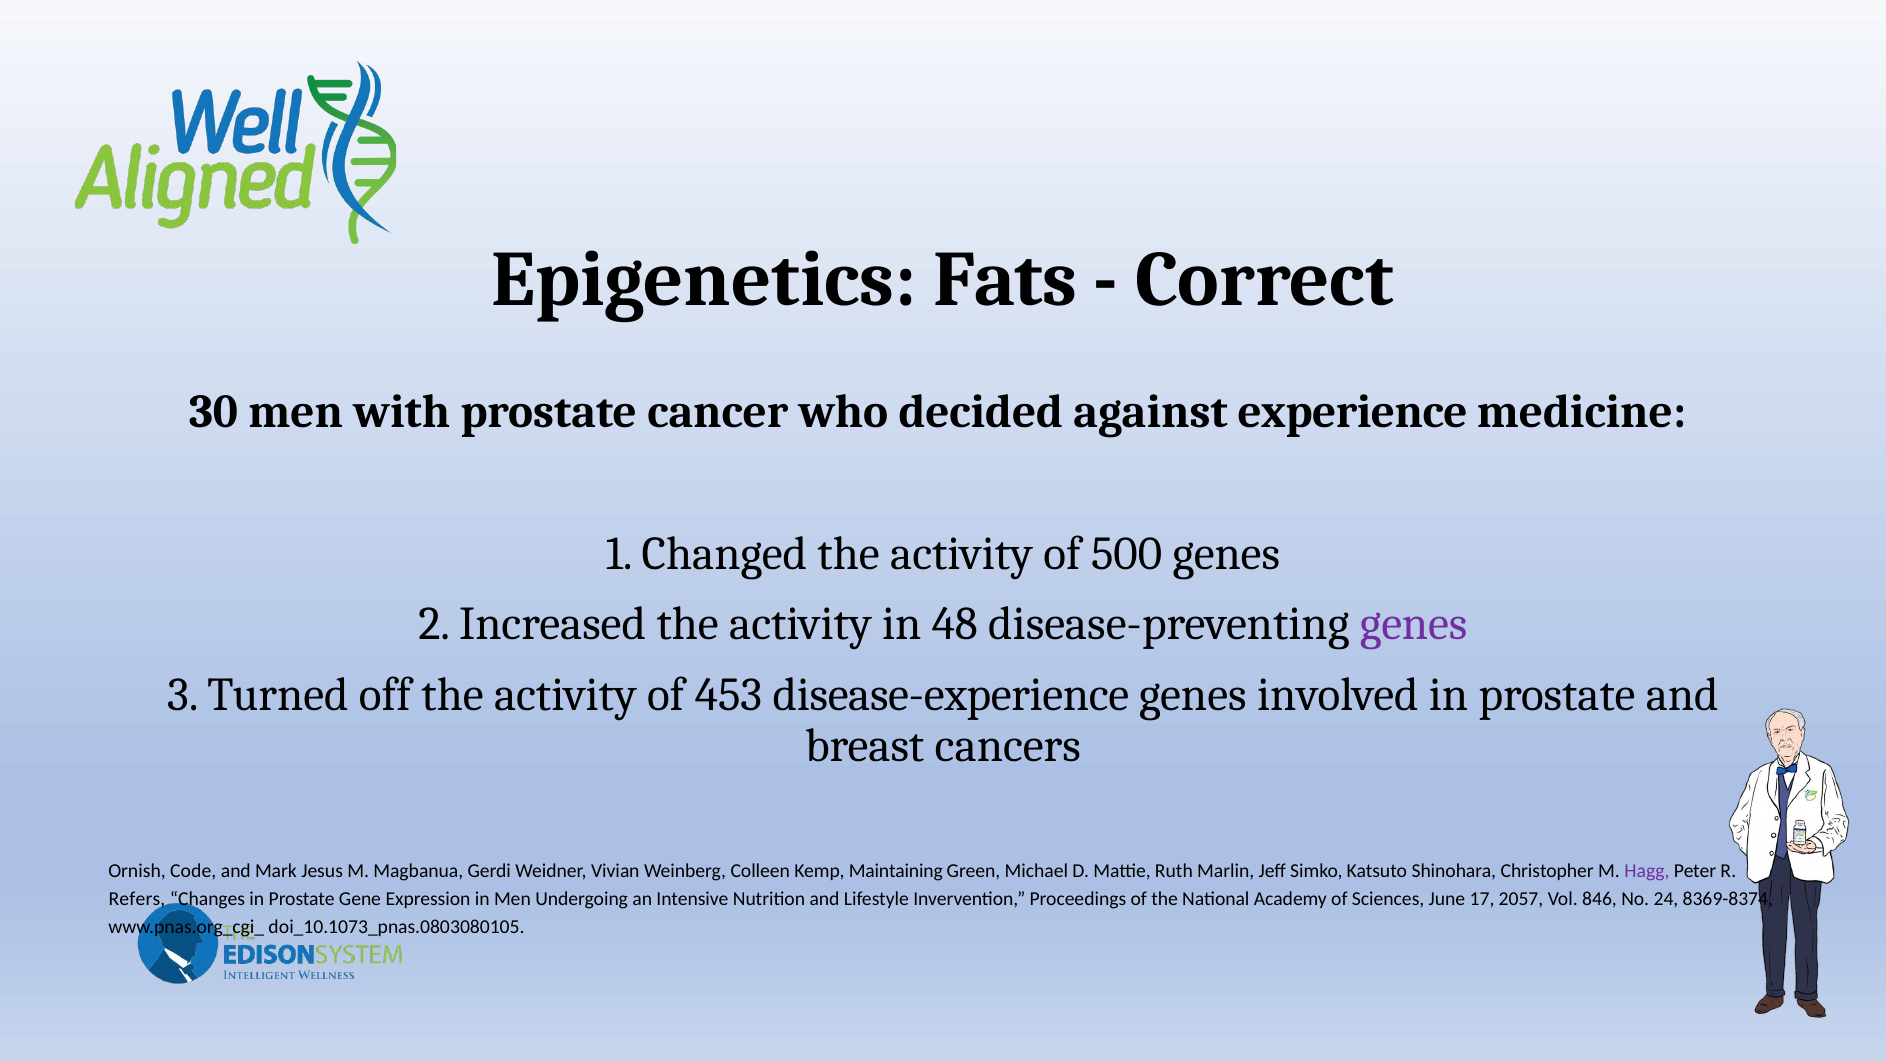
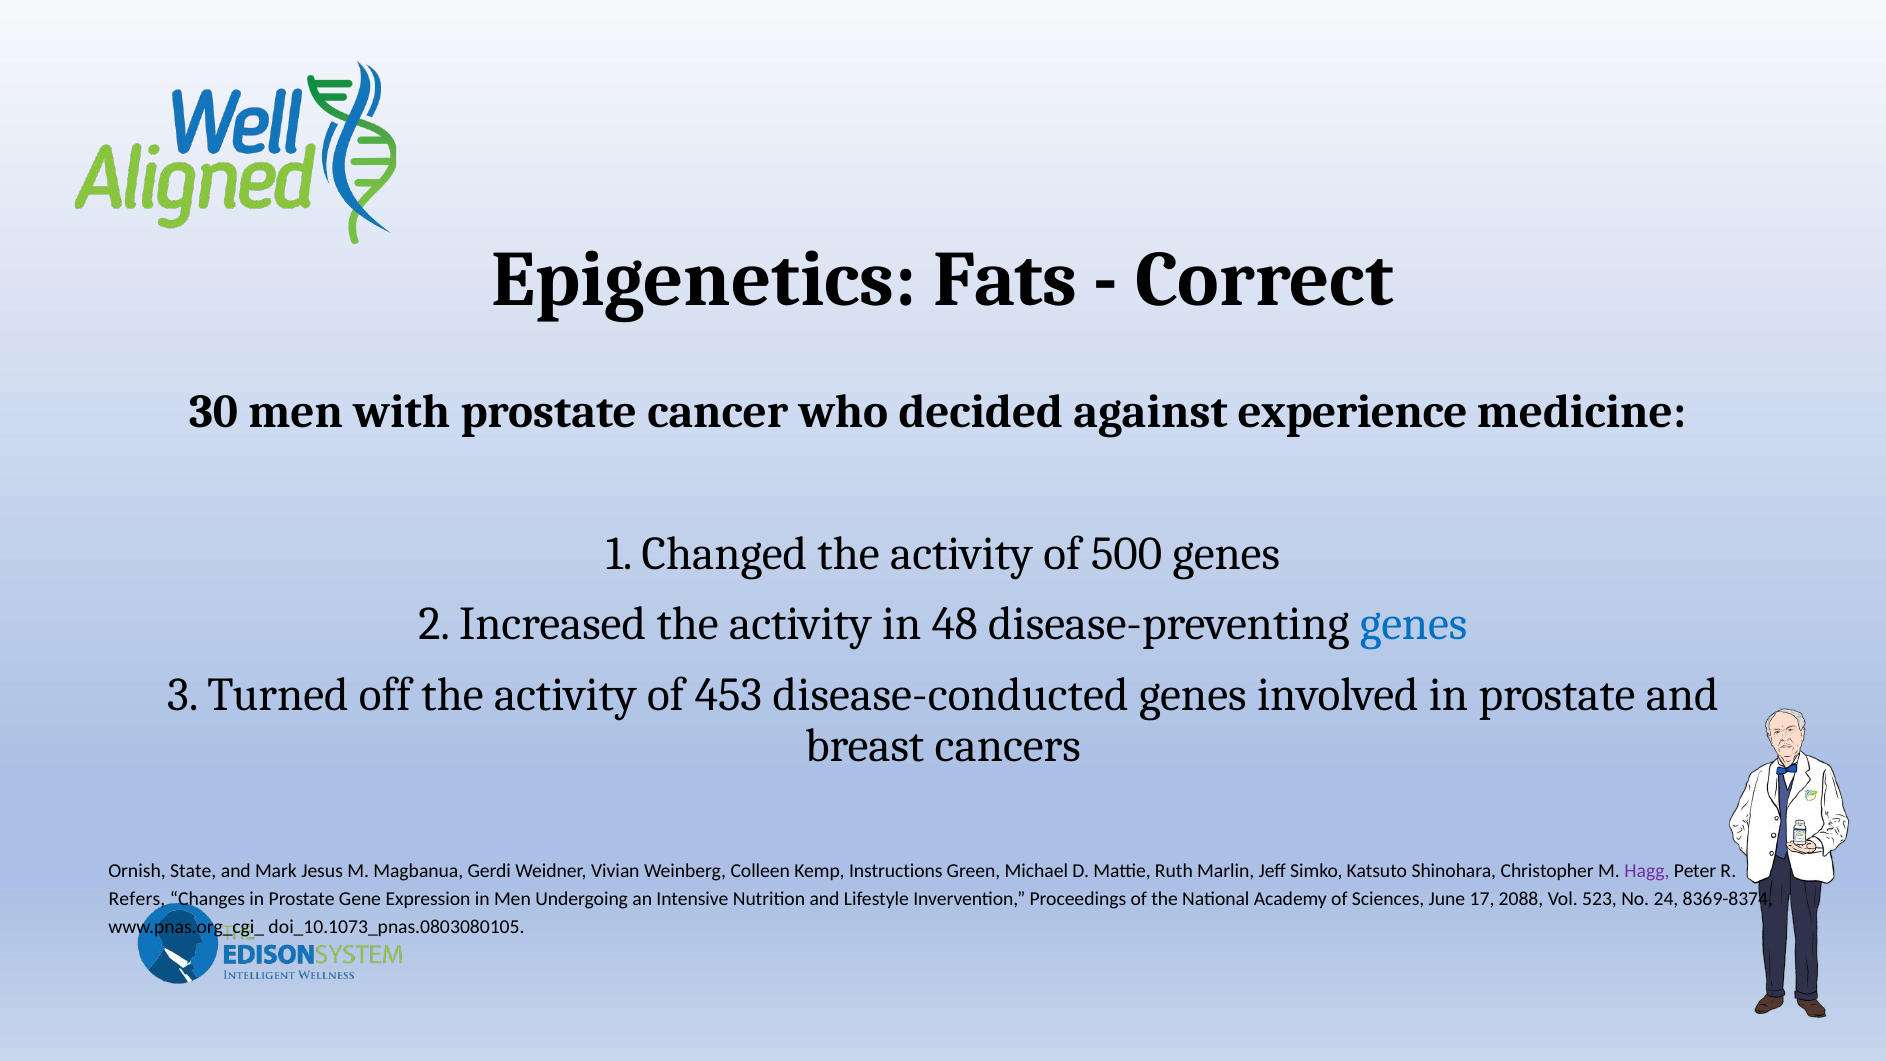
genes colour: purple -> blue (1414, 624)
disease-experience: disease-experience -> disease-conducted (951, 695)
Code: Code -> State (193, 871)
Maintaining: Maintaining -> Instructions (896, 871)
2057: 2057 -> 2088 (1521, 899)
846: 846 -> 523 (1600, 899)
